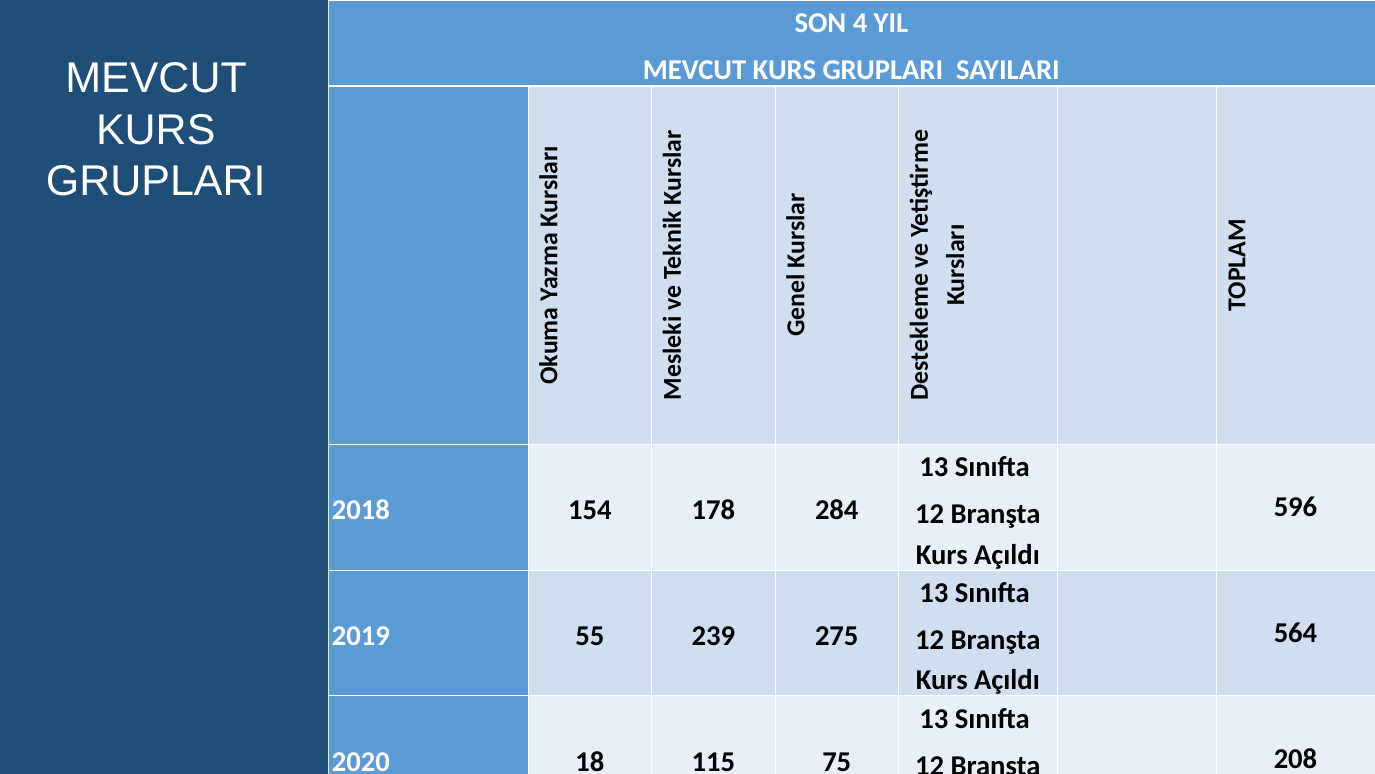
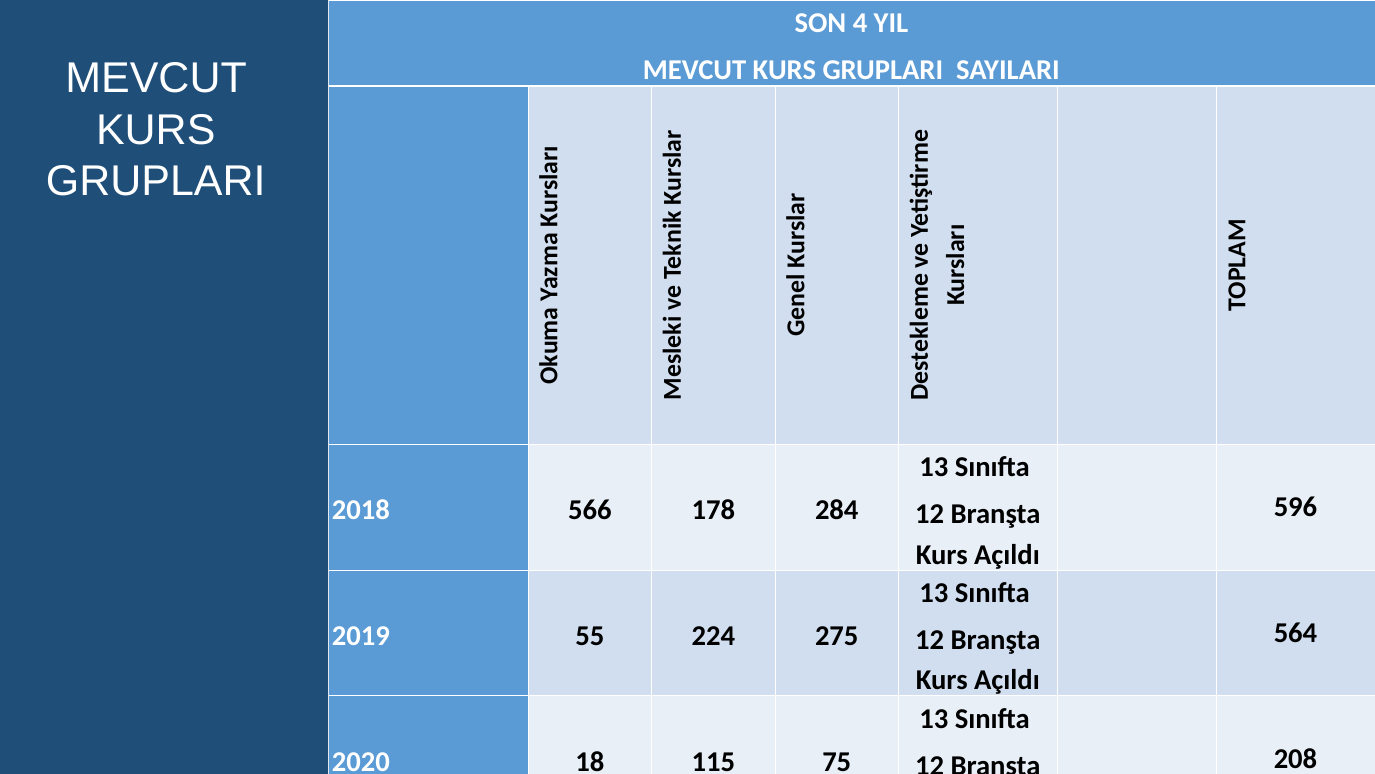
154: 154 -> 566 (590, 510)
239: 239 -> 224 (713, 635)
